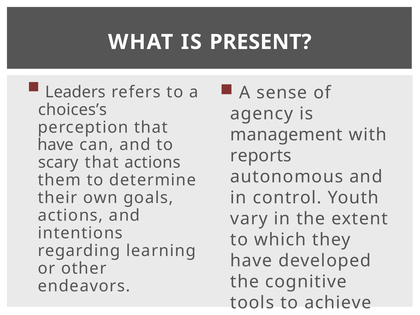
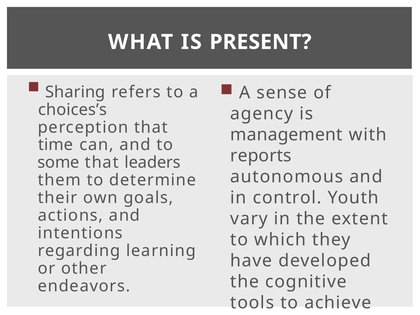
Leaders: Leaders -> Sharing (75, 92)
have: have -> time (56, 145)
scary: scary -> some (59, 163)
that actions: actions -> leaders (153, 163)
